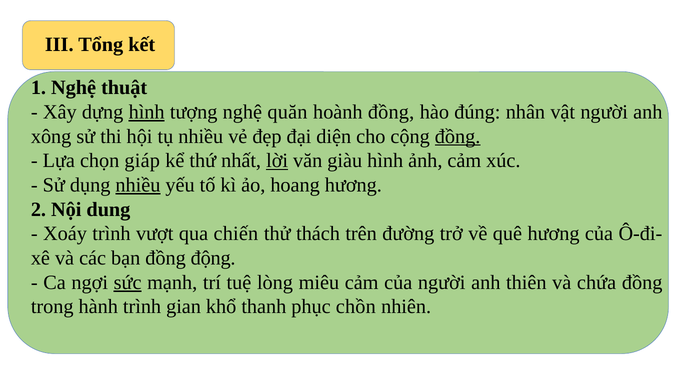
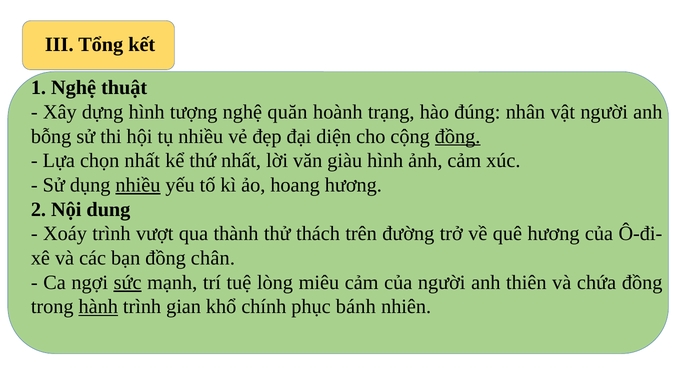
hình underline: present -> none (147, 112)
hoành đồng: đồng -> trạng (391, 112)
xông: xông -> bỗng (51, 136)
chọn giáp: giáp -> nhất (142, 161)
lời underline: present -> none (277, 161)
chiến: chiến -> thành (236, 234)
động: động -> chân (213, 258)
hành underline: none -> present (98, 307)
thanh: thanh -> chính (264, 307)
chồn: chồn -> bánh (356, 307)
